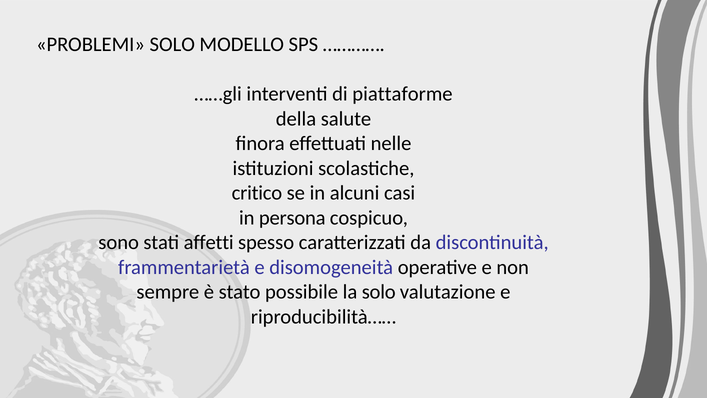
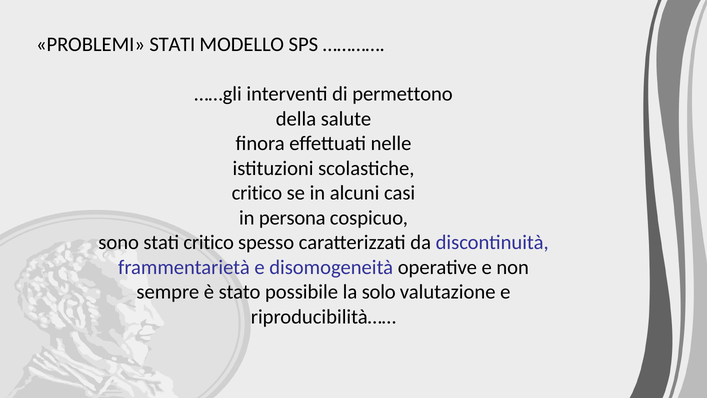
PROBLEMI SOLO: SOLO -> STATI (172, 44)
piattaforme: piattaforme -> permettono (403, 94)
stati affetti: affetti -> critico (209, 242)
